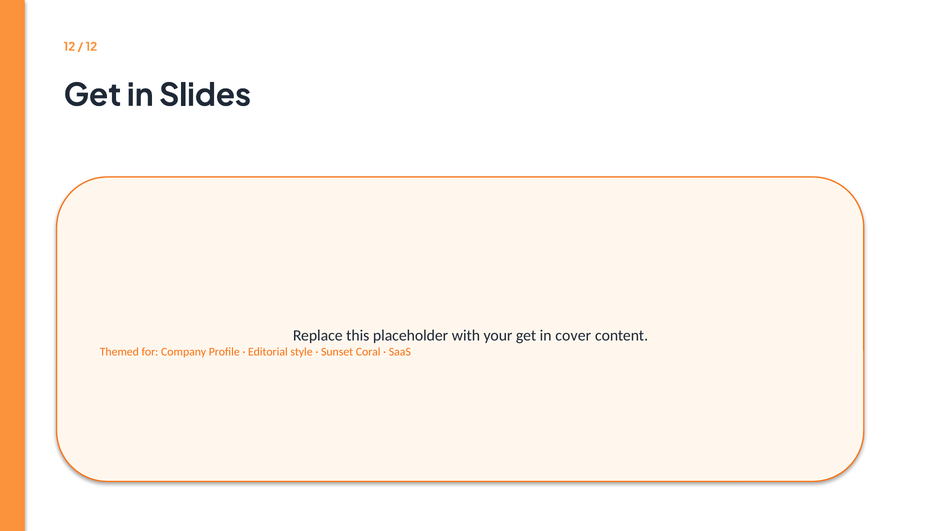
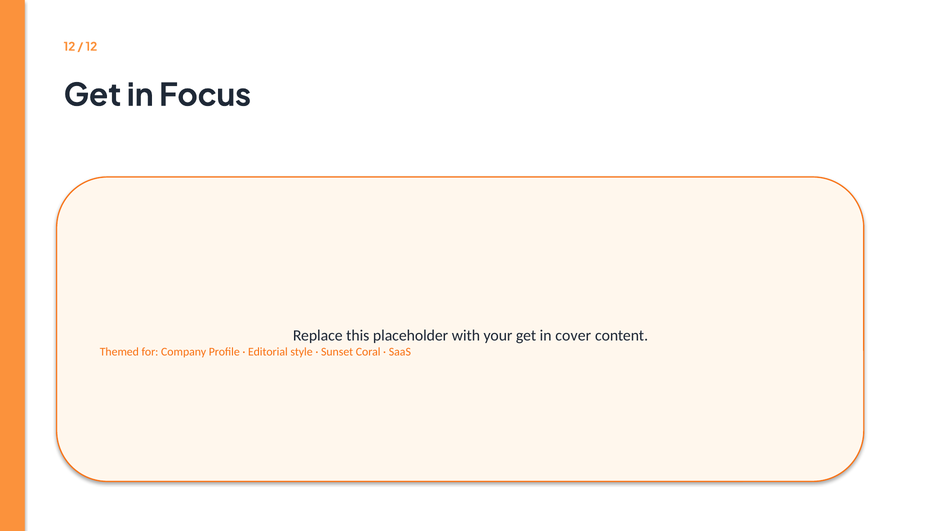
Slides: Slides -> Focus (205, 95)
